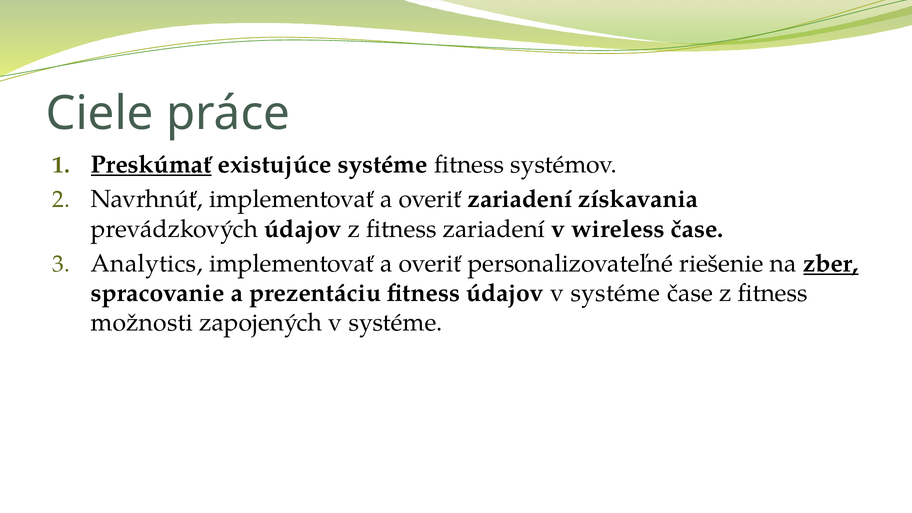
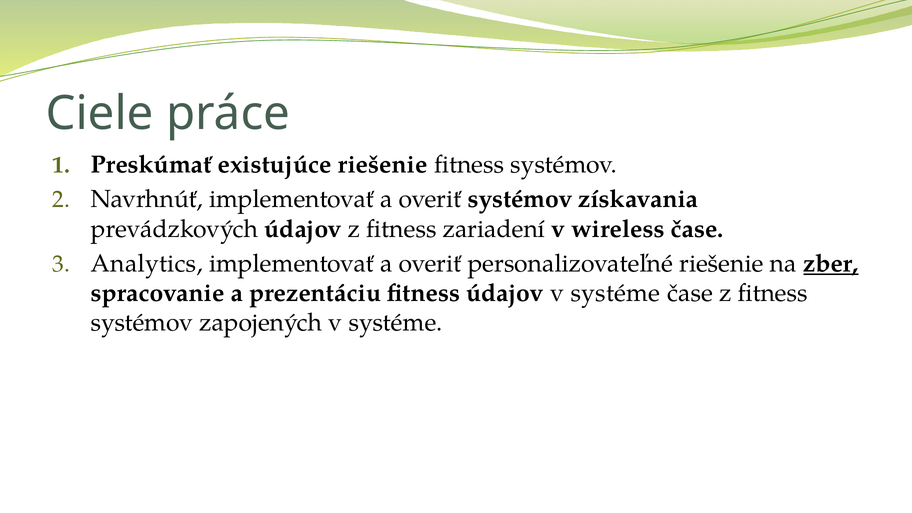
Preskúmať underline: present -> none (151, 165)
existujúce systéme: systéme -> riešenie (383, 165)
overiť zariadení: zariadení -> systémov (520, 199)
možnosti: možnosti -> systémov (142, 323)
